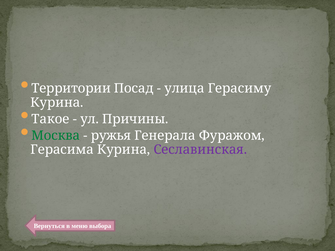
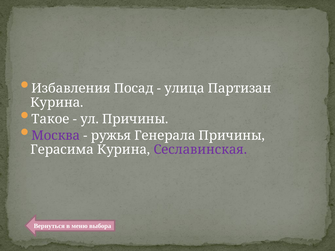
Территории: Территории -> Избавления (71, 89)
Герасиму: Герасиму -> Партизан (240, 89)
Москва colour: green -> purple (56, 136)
Генерала Фуражом: Фуражом -> Причины (232, 136)
